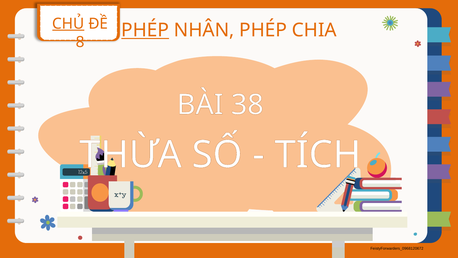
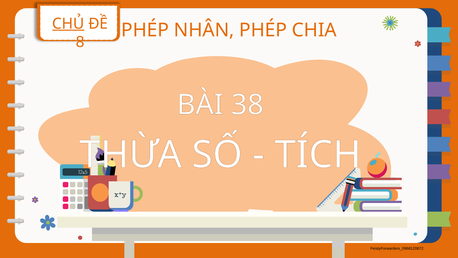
PHÉP underline: present -> none (145, 30)
